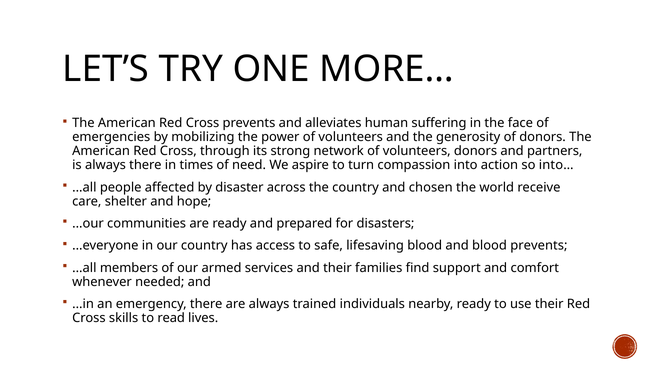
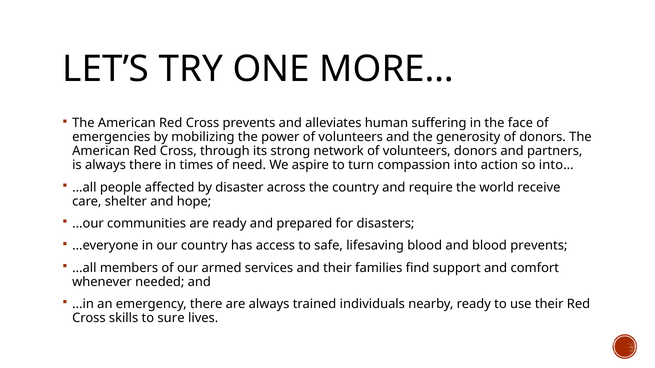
chosen: chosen -> require (431, 188)
read: read -> sure (171, 318)
